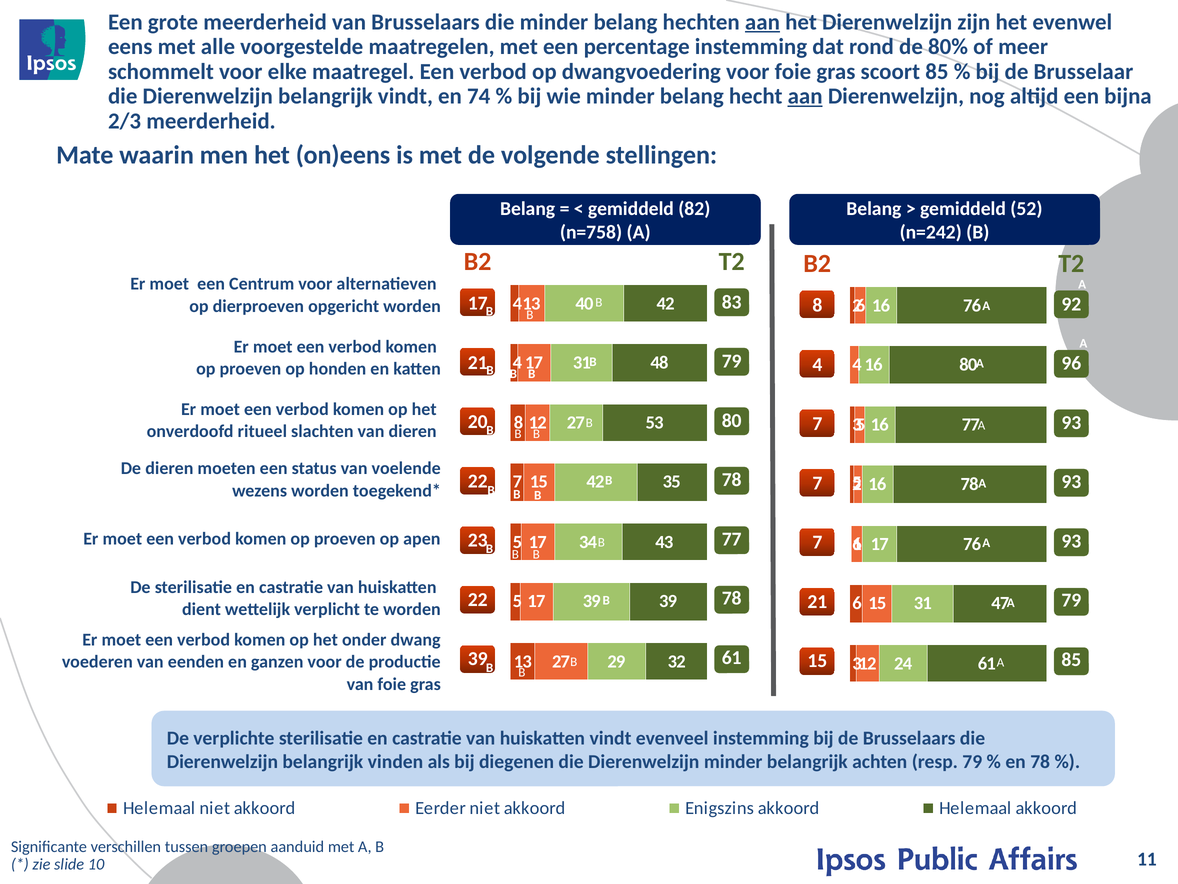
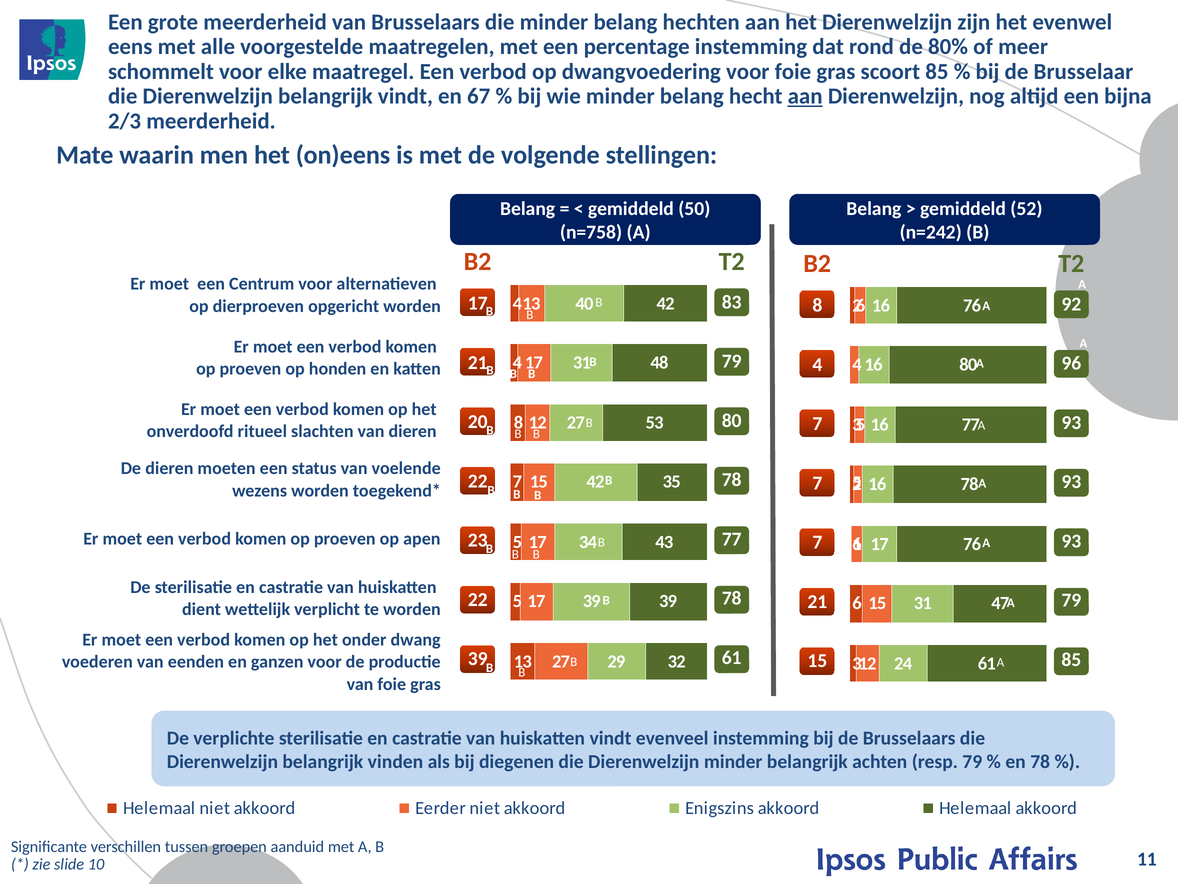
aan underline: present -> none (762, 22)
74: 74 -> 67 (479, 96)
82: 82 -> 50 (694, 209)
